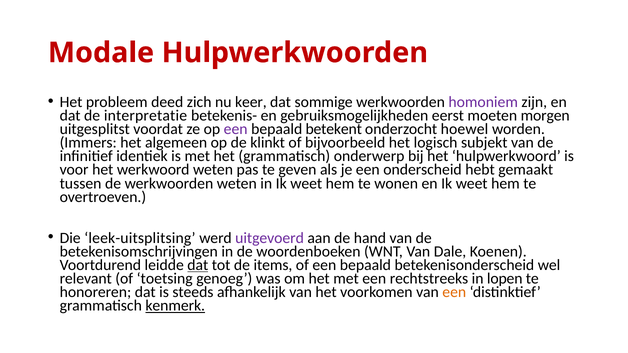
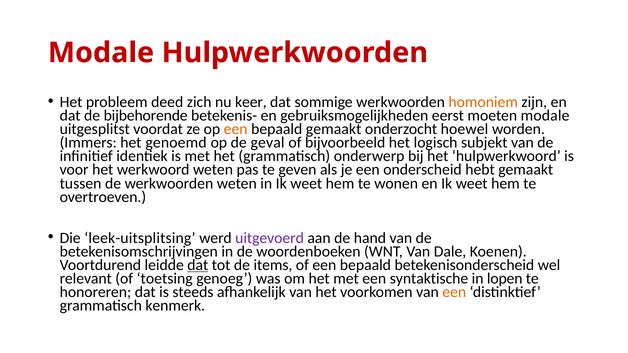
homoniem colour: purple -> orange (483, 102)
interpretatie: interpretatie -> bijbehorende (146, 116)
moeten morgen: morgen -> modale (545, 116)
een colour: purple -> orange (236, 129)
bepaald betekent: betekent -> gemaakt (334, 129)
algemeen: algemeen -> genoemd (176, 143)
klinkt: klinkt -> geval (268, 143)
rechtstreeks: rechtstreeks -> syntaktische (429, 279)
kenmerk underline: present -> none (175, 306)
